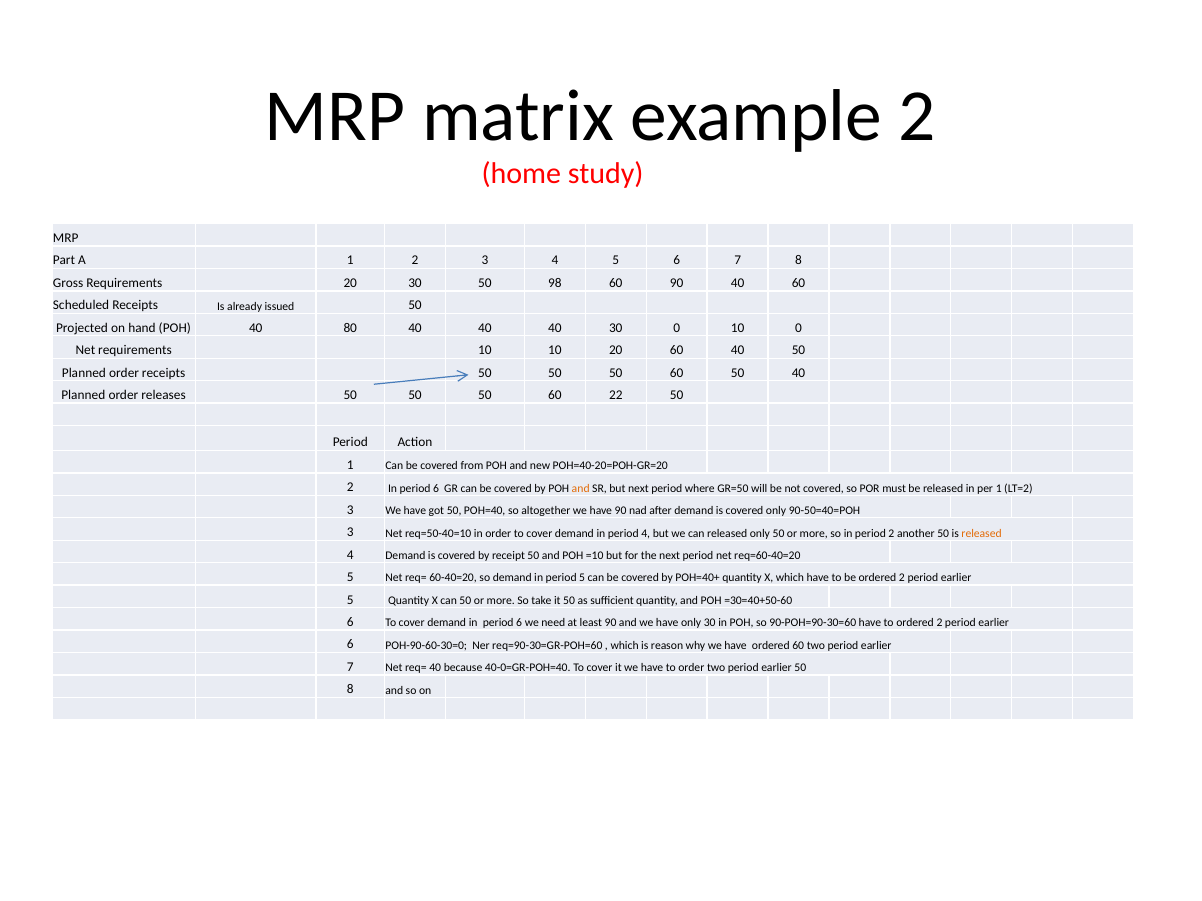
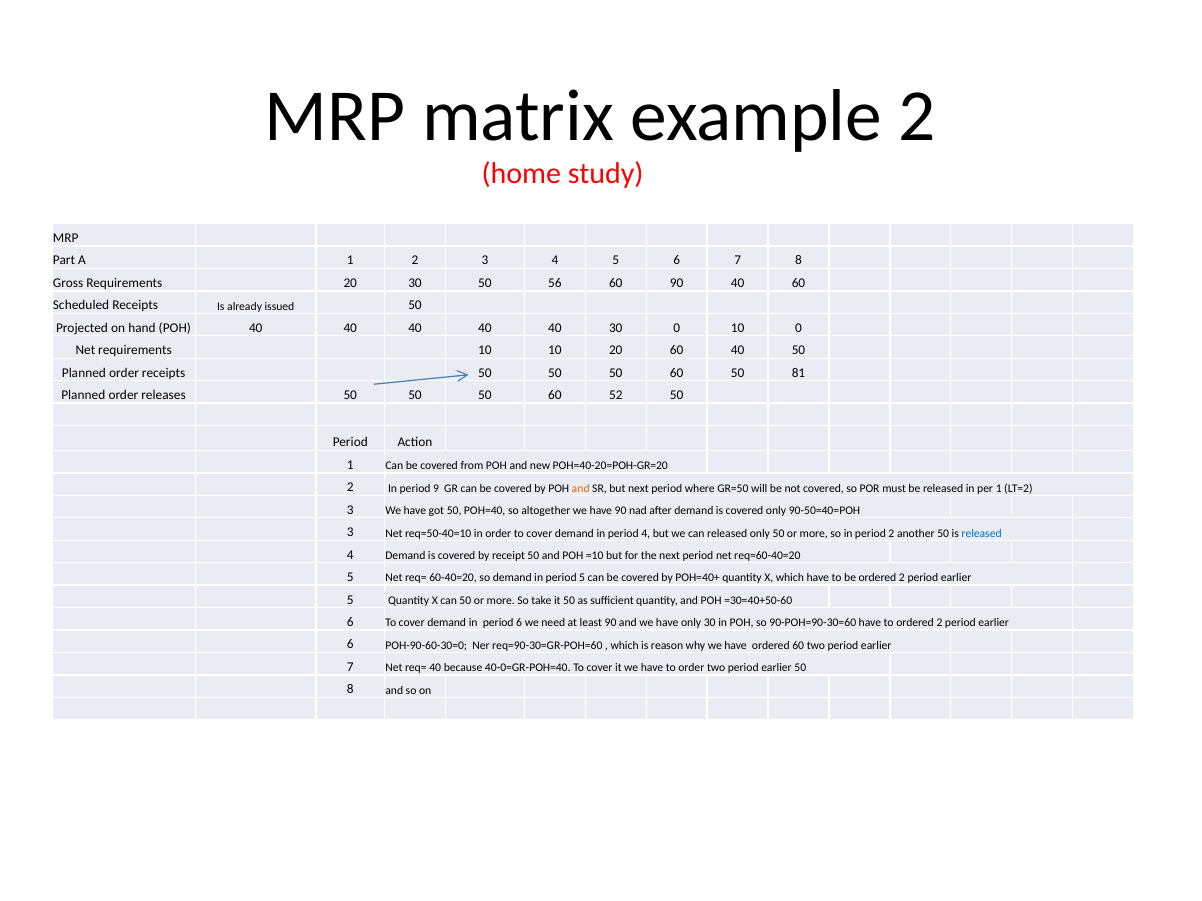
98: 98 -> 56 (555, 283)
POH 40 80: 80 -> 40 (350, 328)
50 40: 40 -> 81 (799, 373)
22: 22 -> 52 (616, 395)
2 In period 6: 6 -> 9 (436, 488)
released colour: orange -> blue (982, 533)
